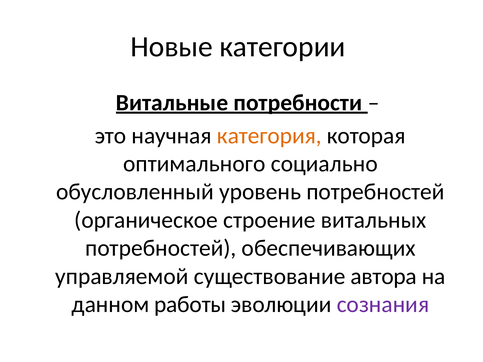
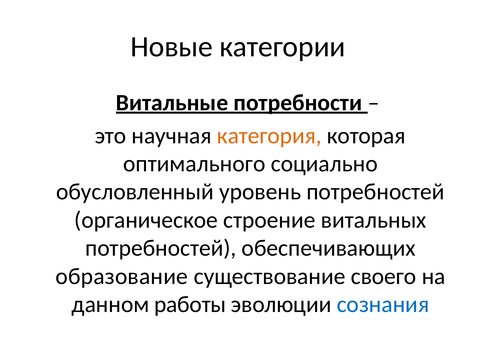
управляемой: управляемой -> образование (122, 277)
автора: автора -> своего (384, 277)
сознания colour: purple -> blue (383, 305)
